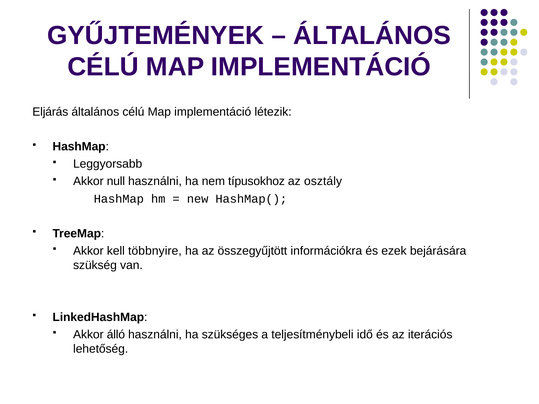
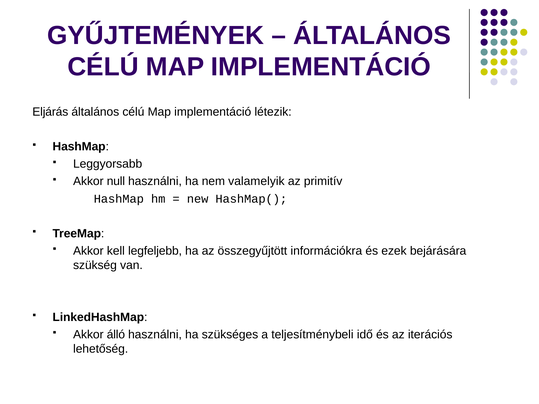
típusokhoz: típusokhoz -> valamelyik (256, 181)
osztály: osztály -> primitív (323, 181)
többnyire: többnyire -> legfeljebb (155, 251)
